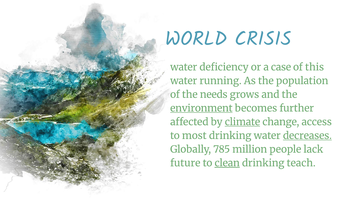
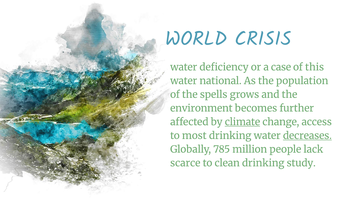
running: running -> national (221, 81)
needs: needs -> spells (214, 94)
environment underline: present -> none (201, 108)
future: future -> scarce (185, 163)
clean underline: present -> none (227, 163)
teach: teach -> study (301, 163)
